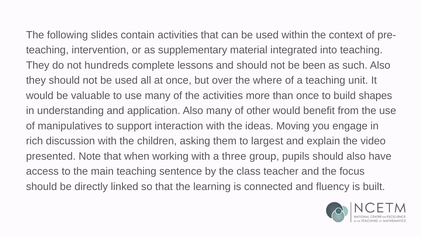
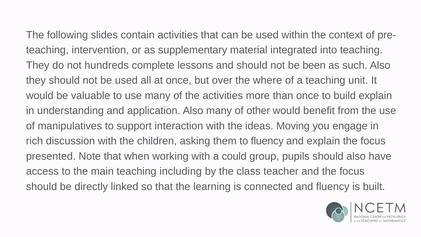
build shapes: shapes -> explain (375, 96)
to largest: largest -> fluency (267, 141)
explain the video: video -> focus (373, 141)
three: three -> could (234, 156)
sentence: sentence -> including (181, 171)
